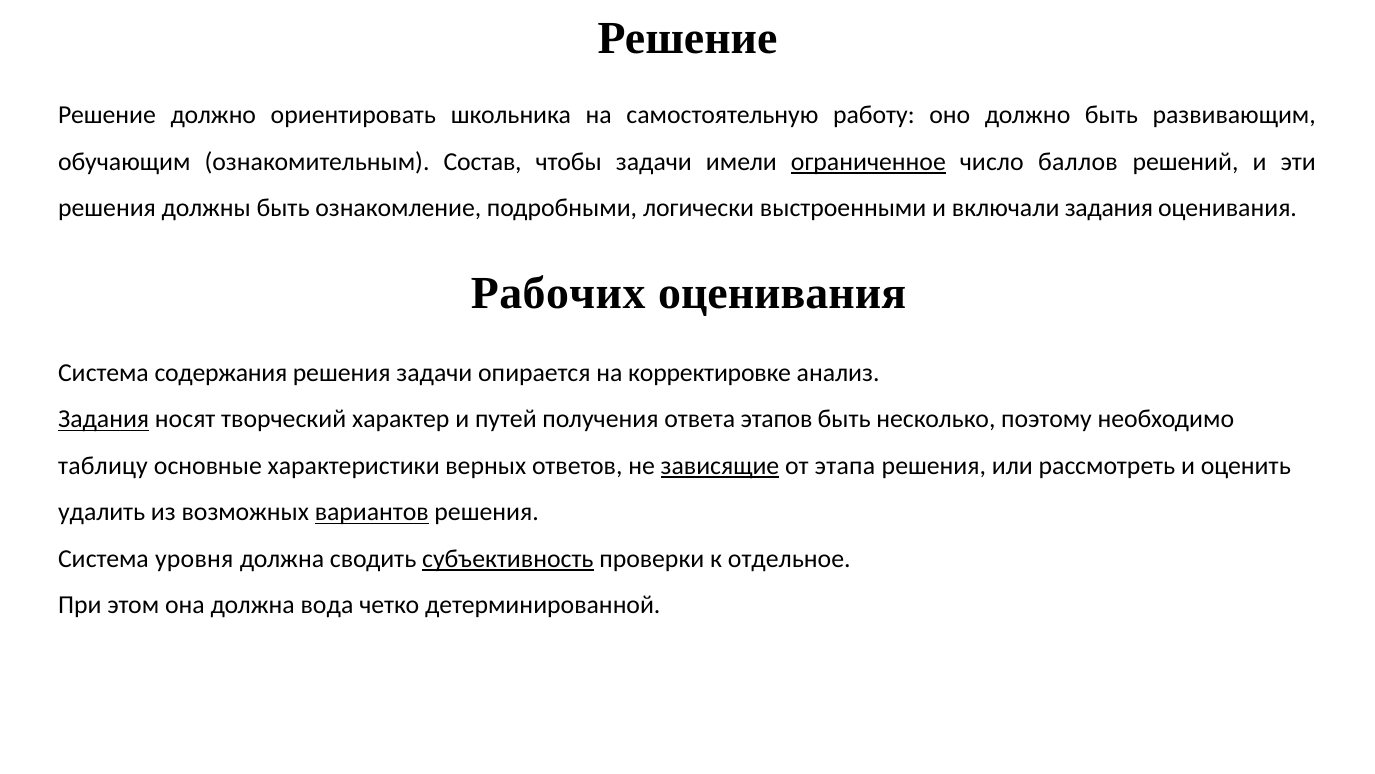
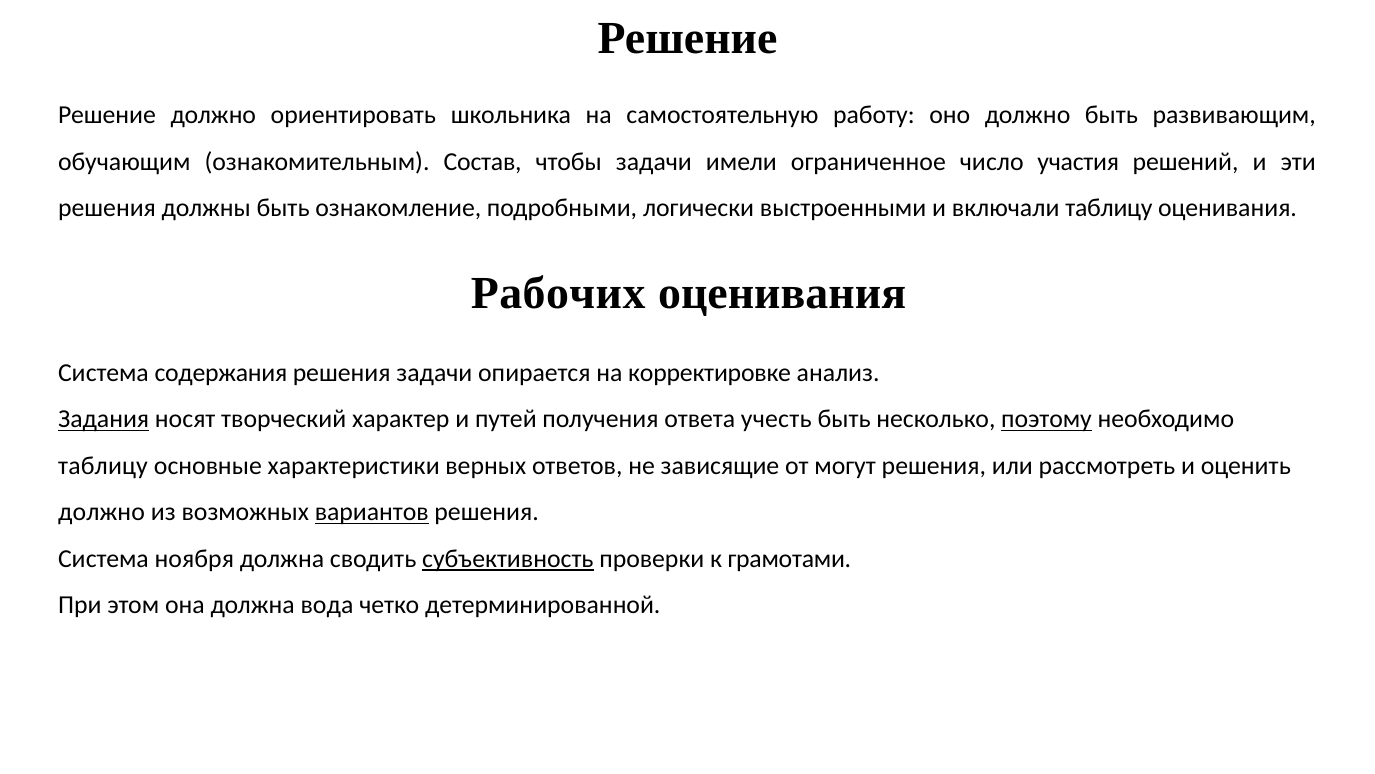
ограниченное underline: present -> none (868, 162)
баллов: баллов -> участия (1078, 162)
включали задания: задания -> таблицу (1109, 208)
этапов: этапов -> учесть (776, 419)
поэтому underline: none -> present (1046, 419)
зависящие underline: present -> none (720, 465)
этапа: этапа -> могут (845, 465)
удалить: удалить -> должно (102, 512)
уровня: уровня -> ноября (194, 558)
отдельное: отдельное -> грамотами (789, 558)
